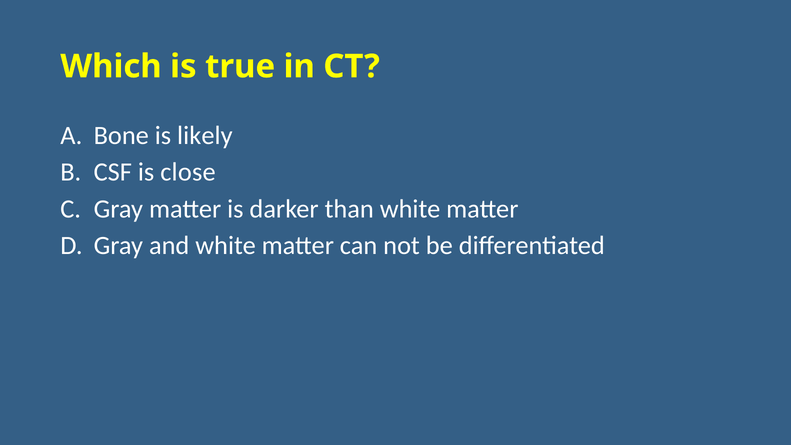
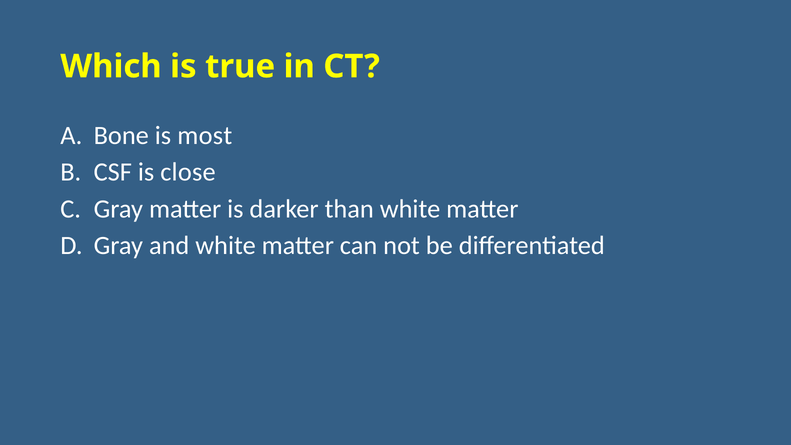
likely: likely -> most (205, 135)
